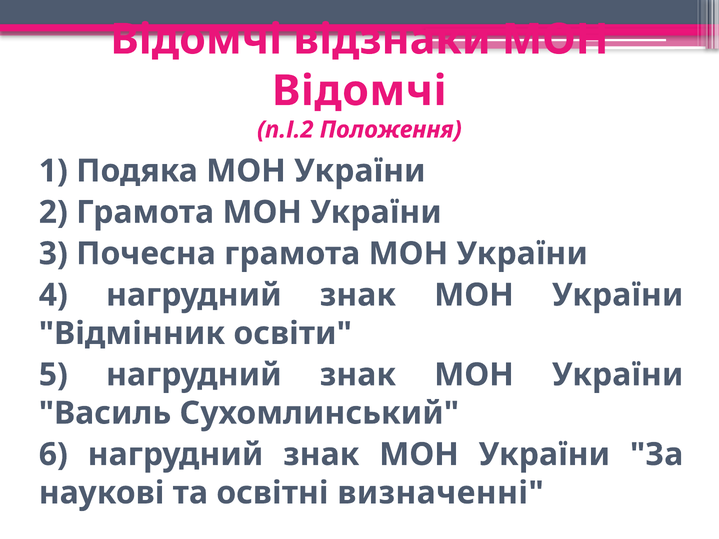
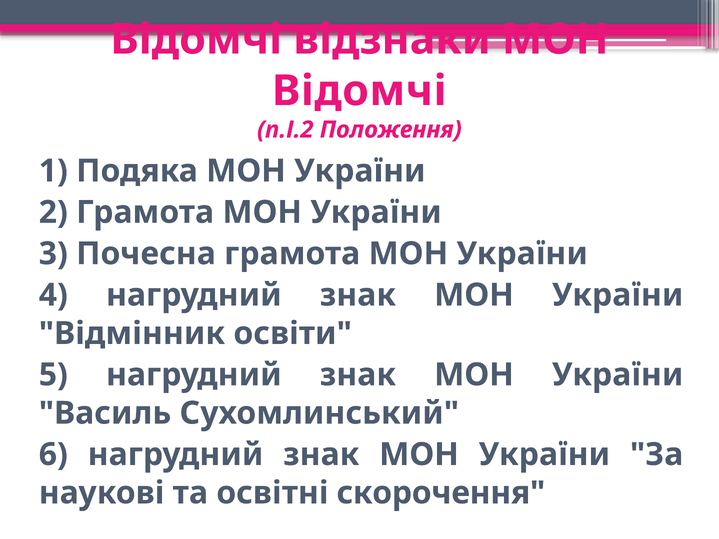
визначенні: визначенні -> скорочення (441, 493)
